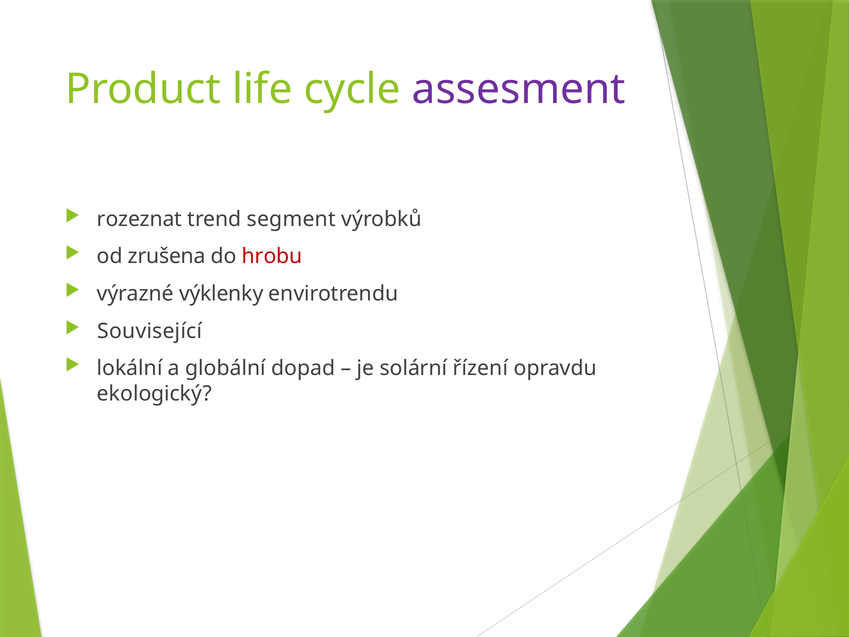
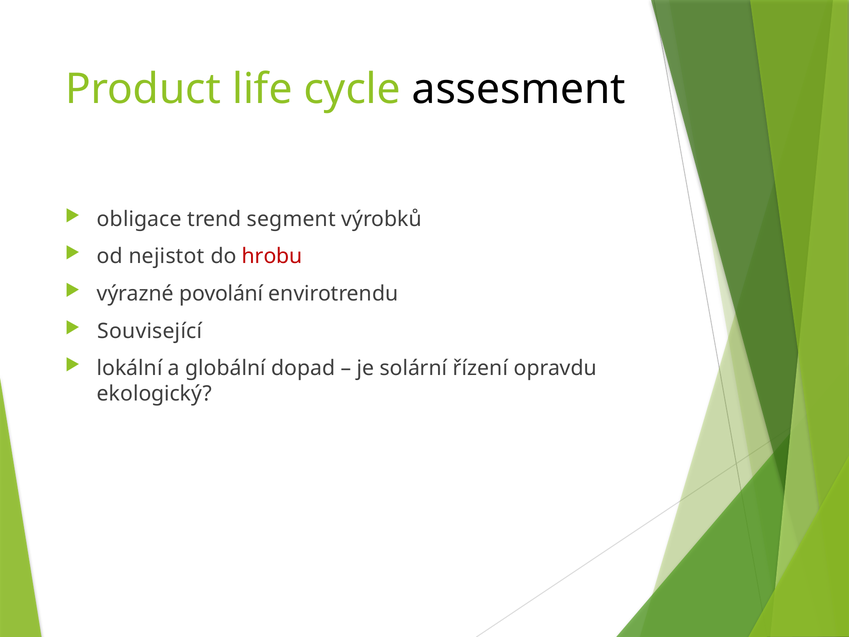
assesment colour: purple -> black (519, 89)
rozeznat: rozeznat -> obligace (139, 219)
zrušena: zrušena -> nejistot (167, 256)
výklenky: výklenky -> povolání (221, 294)
